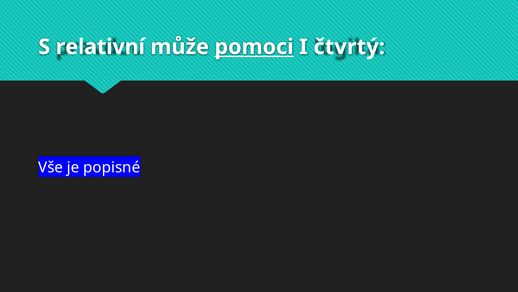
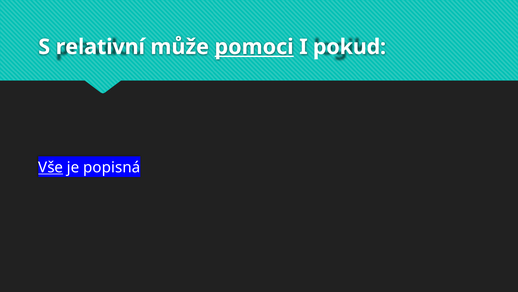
čtvrtý: čtvrtý -> pokud (349, 47)
Vše underline: none -> present (51, 167)
popisné: popisné -> popisná (112, 167)
